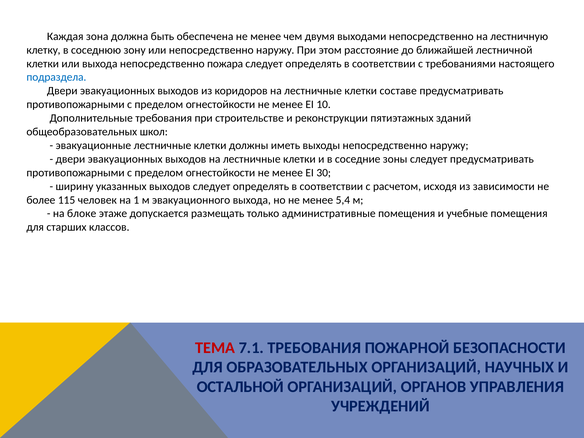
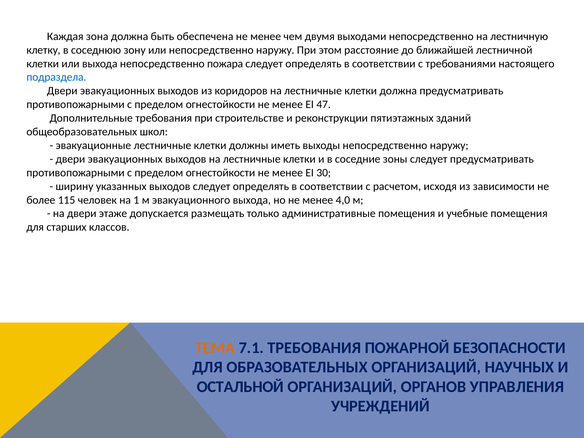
клетки составе: составе -> должна (398, 91)
10: 10 -> 47 (324, 104)
5,4: 5,4 -> 4,0 (343, 200)
на блоке: блоке -> двери (82, 214)
ТЕМА colour: red -> orange (215, 348)
